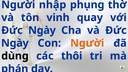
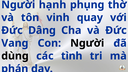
nhập: nhập -> hạnh (53, 5)
Ngày: Ngày -> Dâng (42, 30)
Ngày: Ngày -> Vang (15, 43)
Người colour: orange -> black (87, 43)
thôi: thôi -> tình (72, 56)
